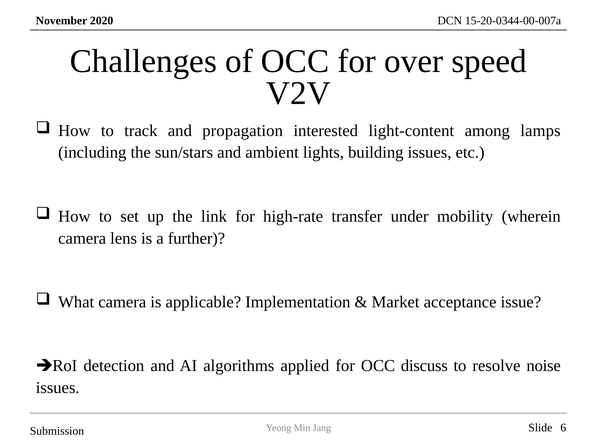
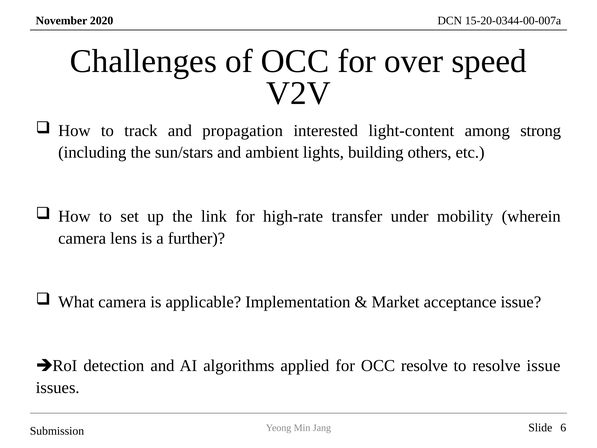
lamps: lamps -> strong (541, 131)
building issues: issues -> others (430, 152)
OCC discuss: discuss -> resolve (424, 366)
resolve noise: noise -> issue (543, 366)
